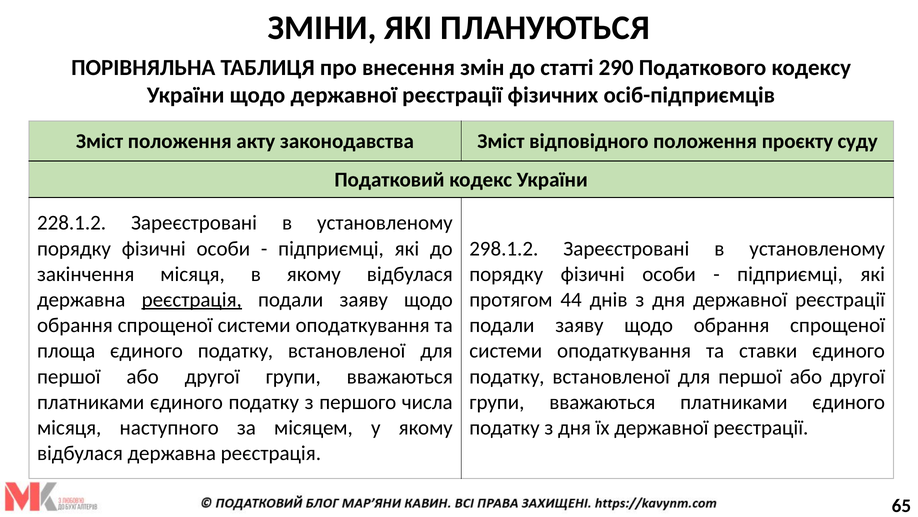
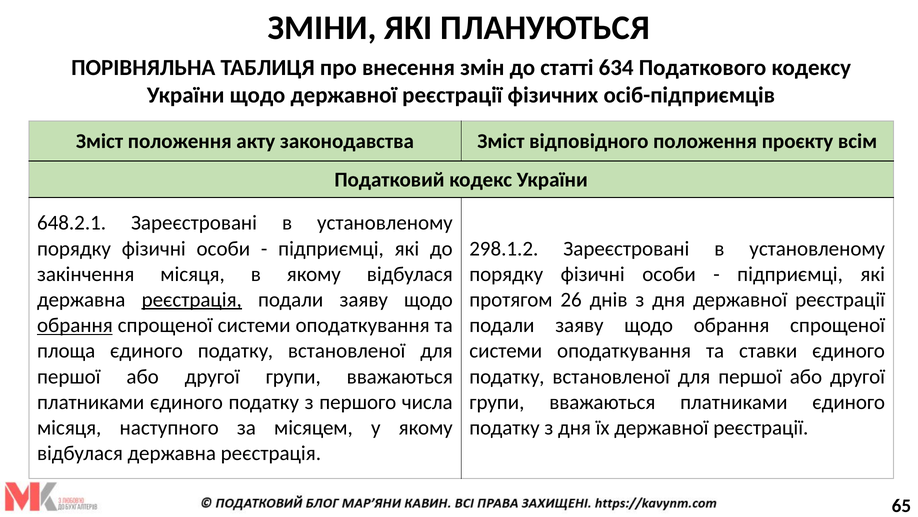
290: 290 -> 634 (616, 67)
суду: суду -> всім (858, 141)
228.1.2: 228.1.2 -> 648.2.1 (72, 223)
44: 44 -> 26 (571, 299)
обрання underline: none -> present (75, 325)
